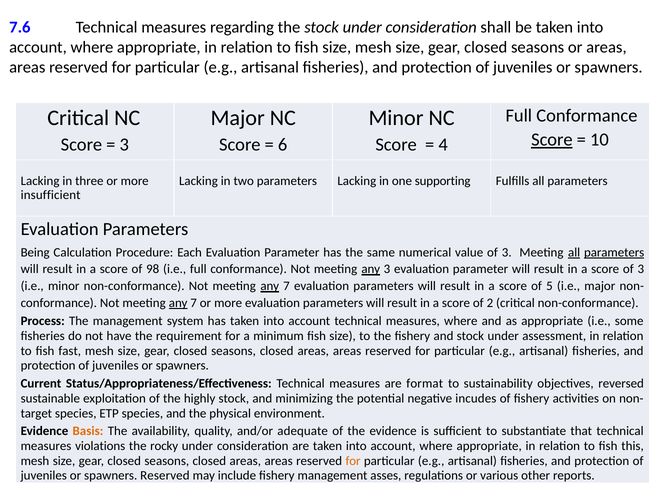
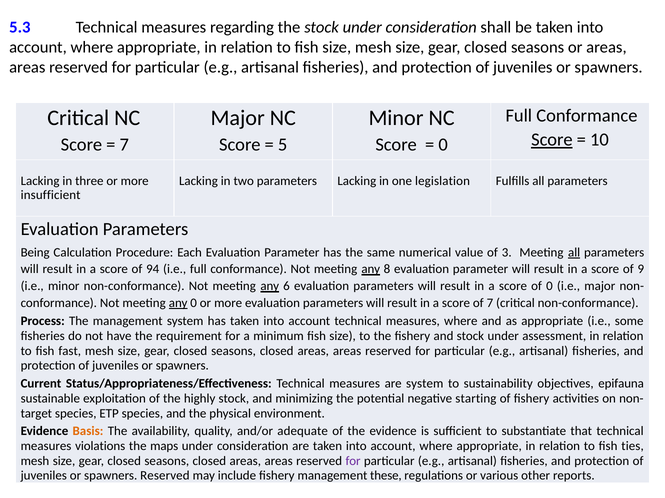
7.6: 7.6 -> 5.3 (20, 27)
3: 3 -> 7 (124, 145)
6: 6 -> 5 (283, 145)
4: 4 -> 0 (443, 145)
supporting: supporting -> legislation (443, 181)
parameters underline: present -> none (614, 253)
98: 98 -> 94 (153, 270)
any 3: 3 -> 8 (387, 270)
score of 3: 3 -> 9 (641, 270)
7: 7 -> 6 (287, 286)
of 5: 5 -> 0 (550, 286)
7: 7 -> 0 (194, 303)
of 2: 2 -> 7 (490, 303)
are format: format -> system (425, 384)
reversed: reversed -> epifauna (621, 384)
incudes: incudes -> starting (476, 399)
rocky: rocky -> maps (164, 447)
this: this -> ties (633, 447)
for colour: orange -> purple (353, 461)
asses: asses -> these (386, 476)
